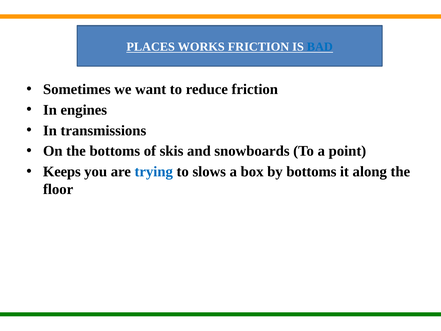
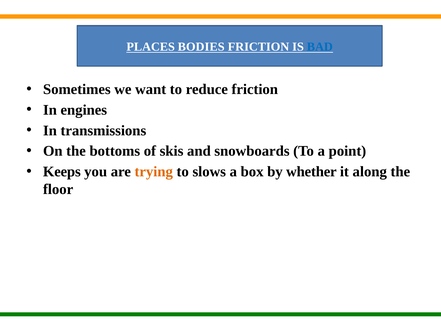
WORKS: WORKS -> BODIES (201, 47)
trying colour: blue -> orange (154, 172)
by bottoms: bottoms -> whether (311, 172)
